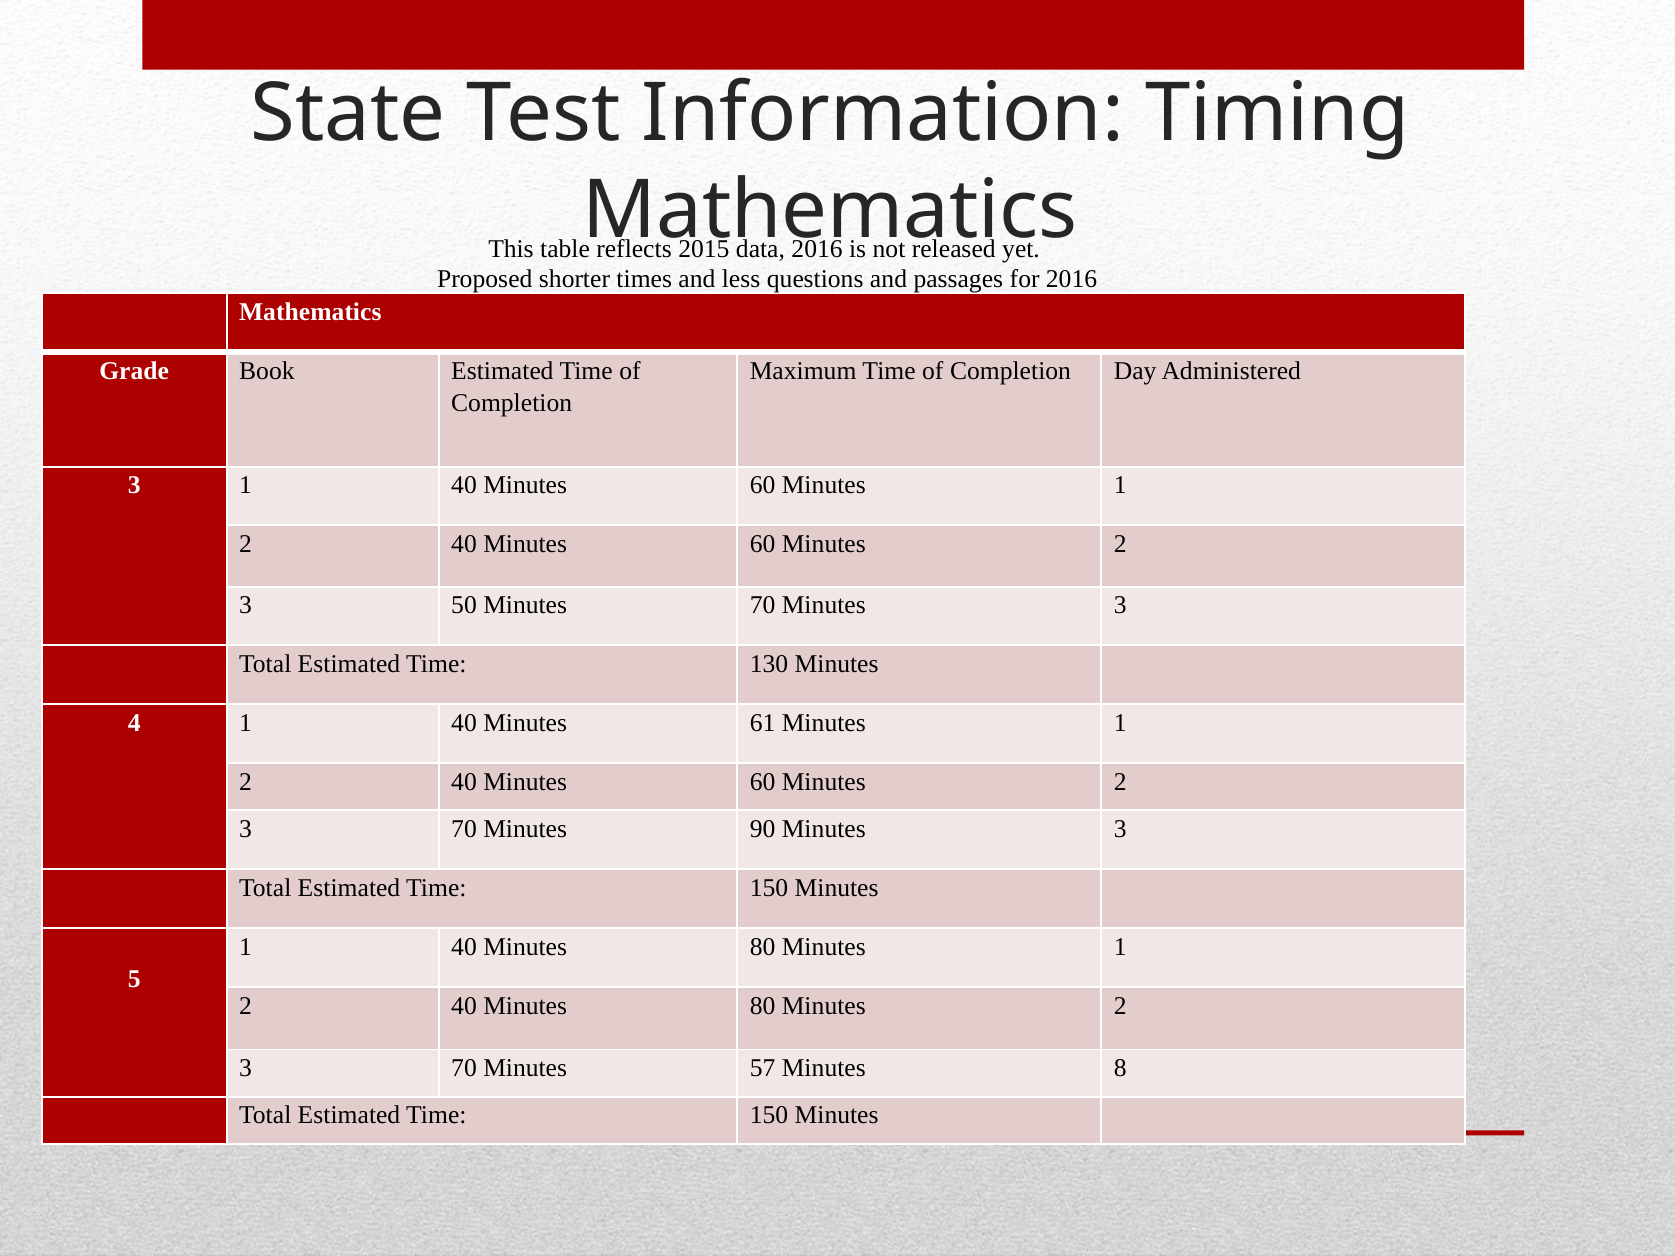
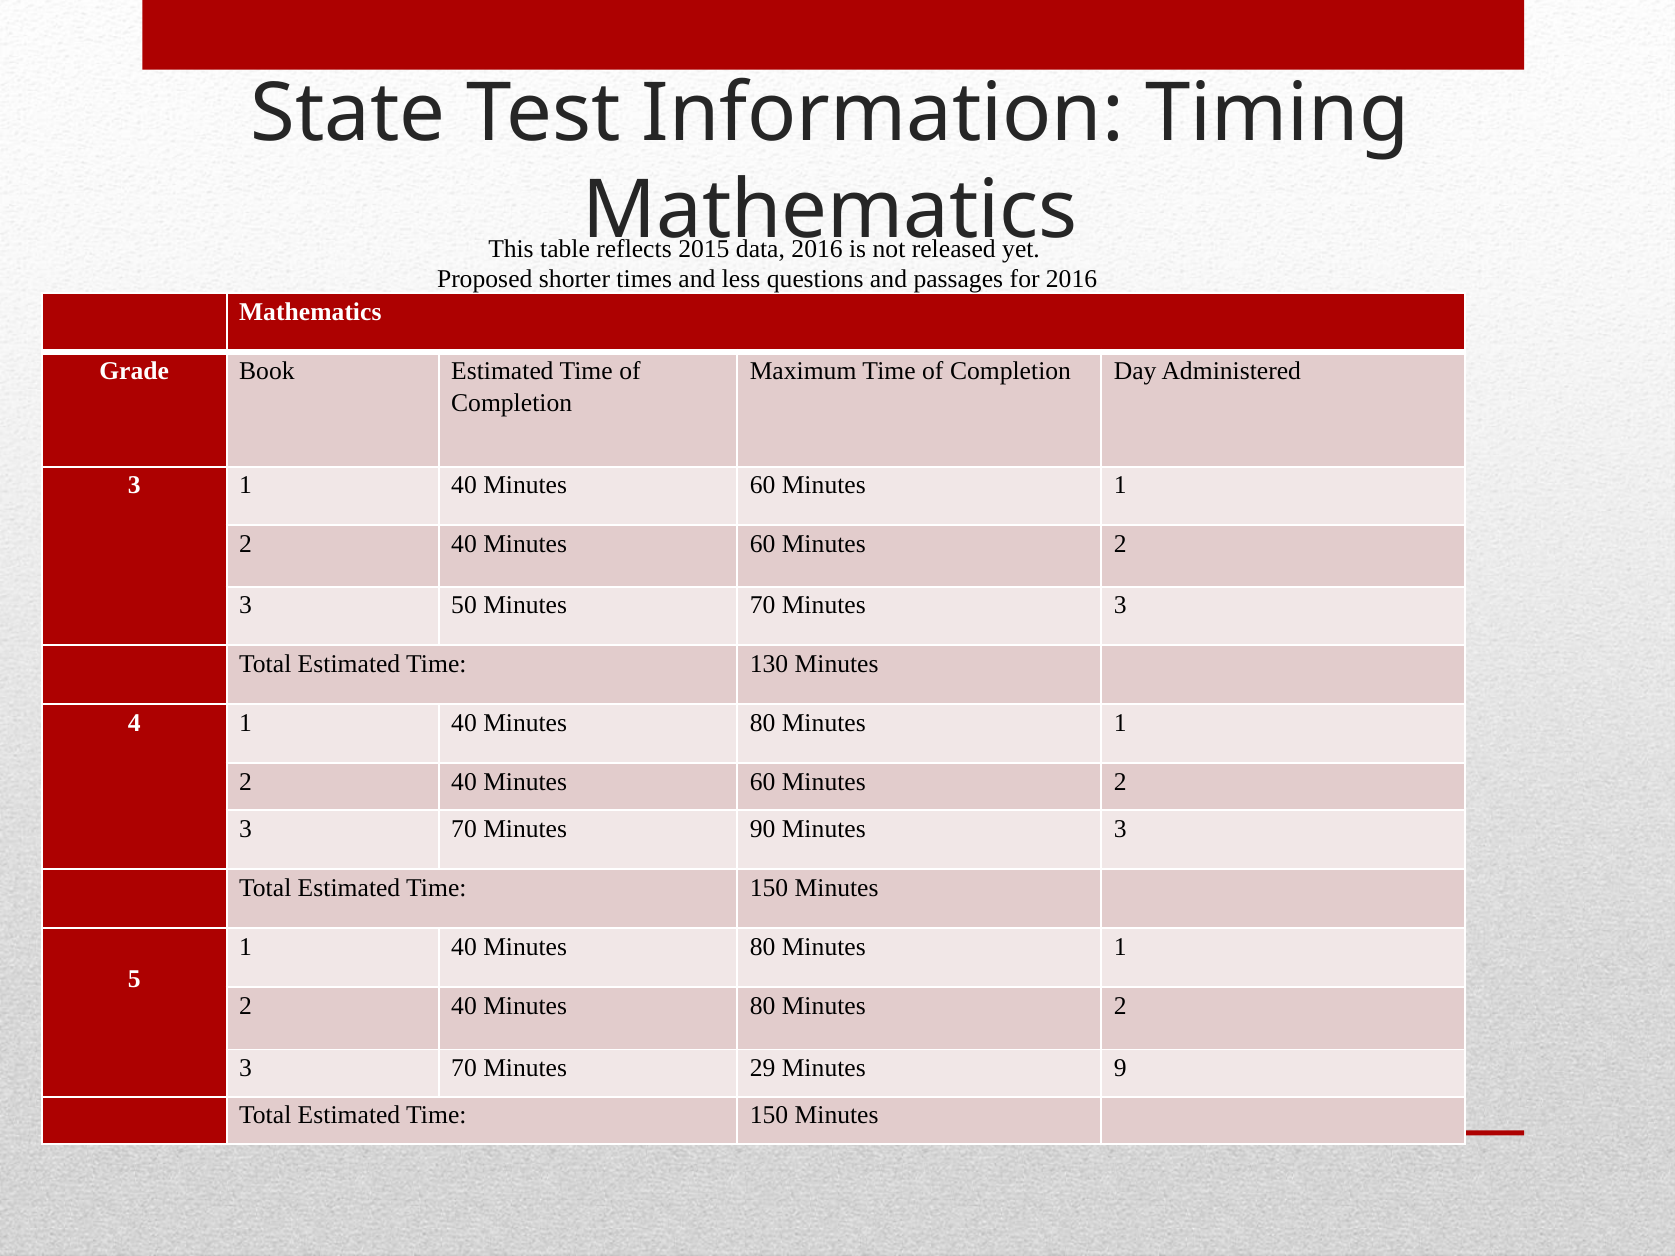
61: 61 -> 80 (763, 723)
57: 57 -> 29 (763, 1068)
8: 8 -> 9 (1120, 1068)
